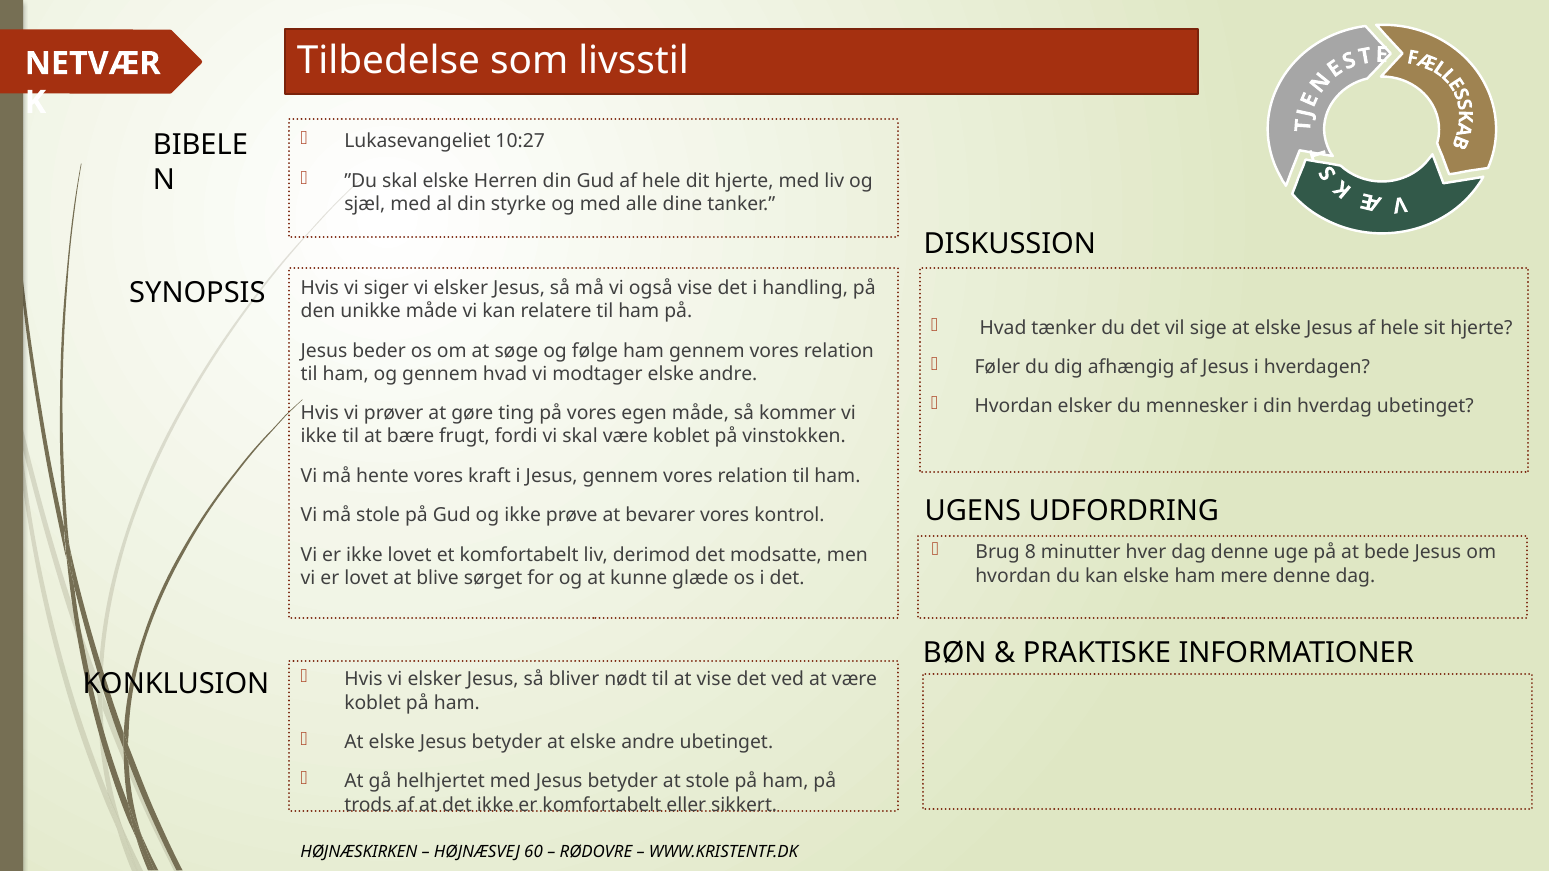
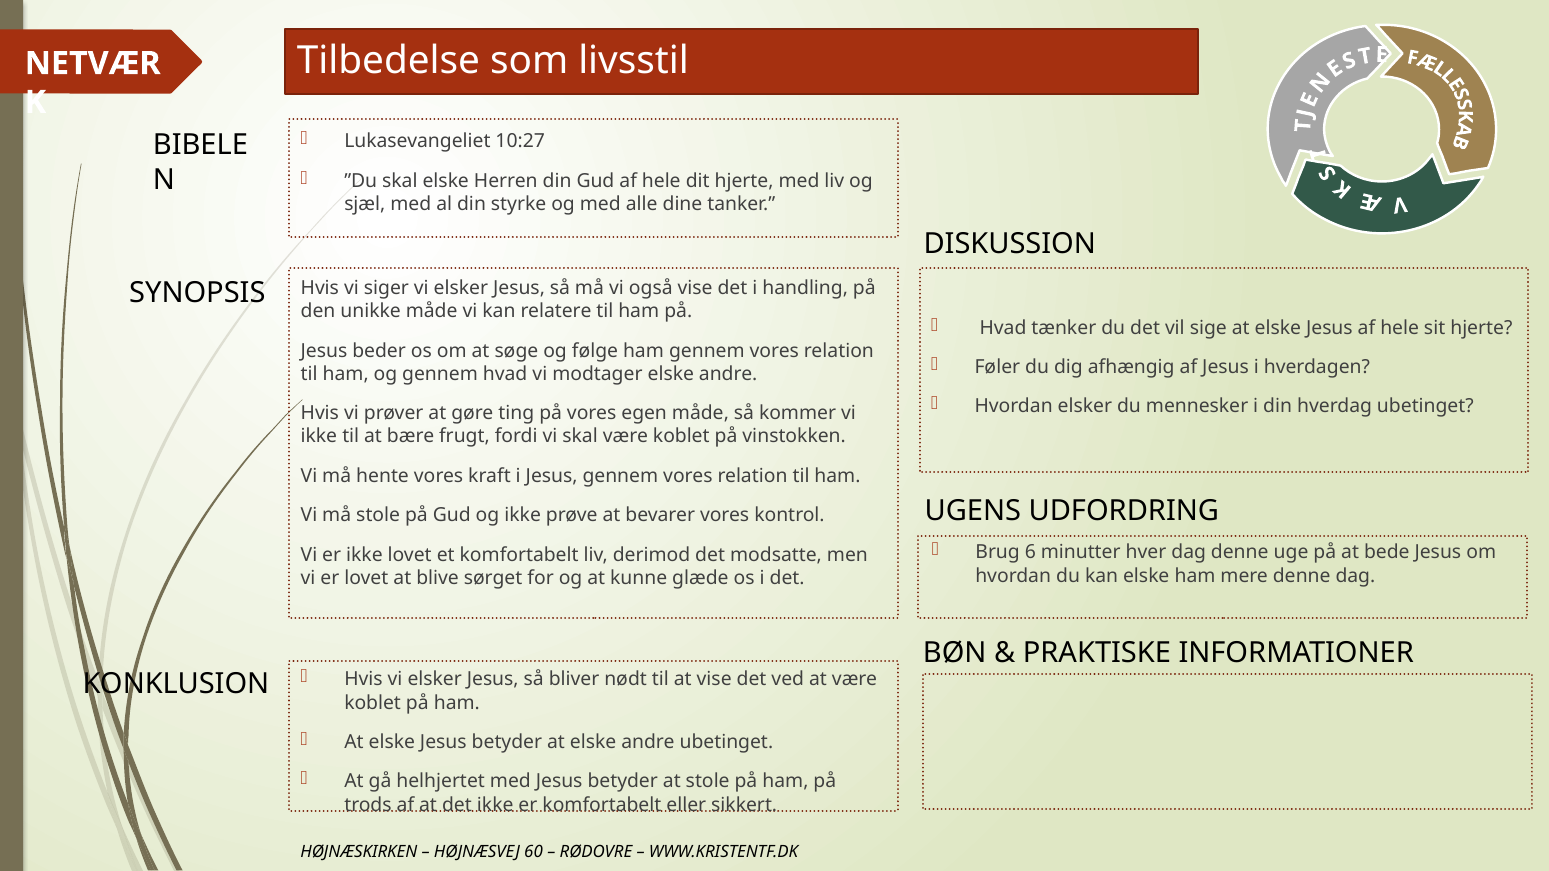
8: 8 -> 6 (1030, 553)
